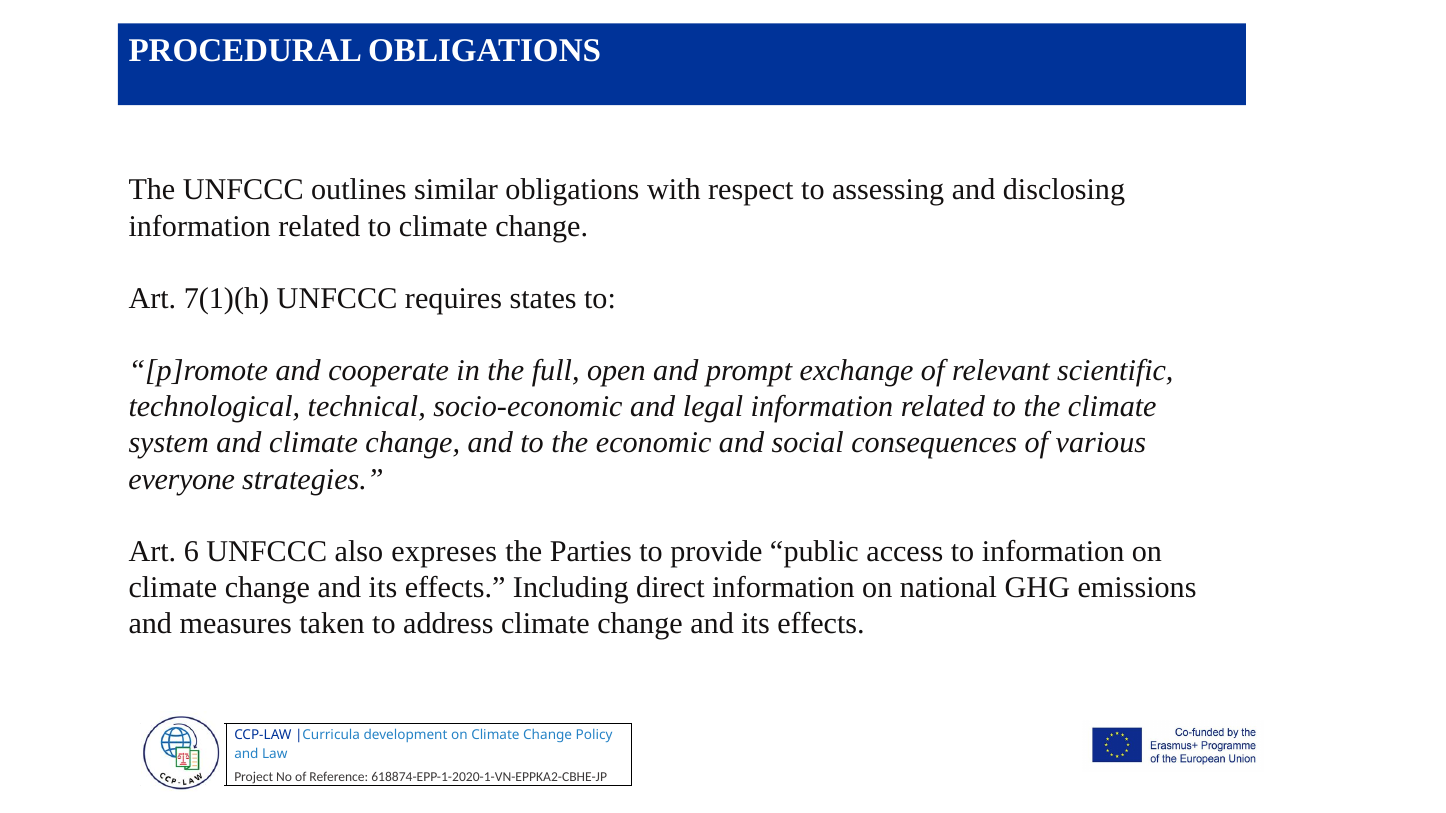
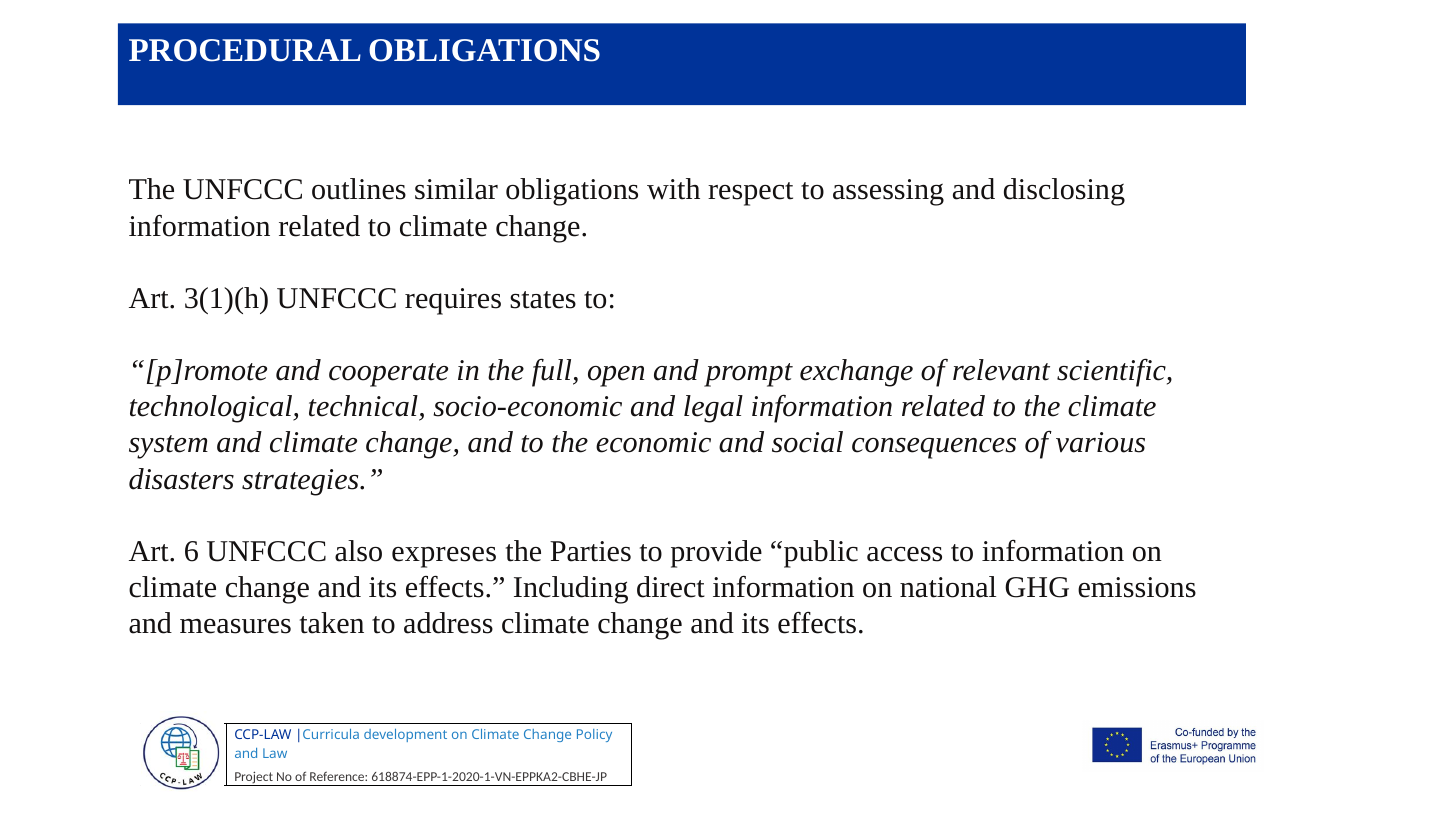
7(1)(h: 7(1)(h -> 3(1)(h (226, 299)
everyone: everyone -> disasters (182, 479)
